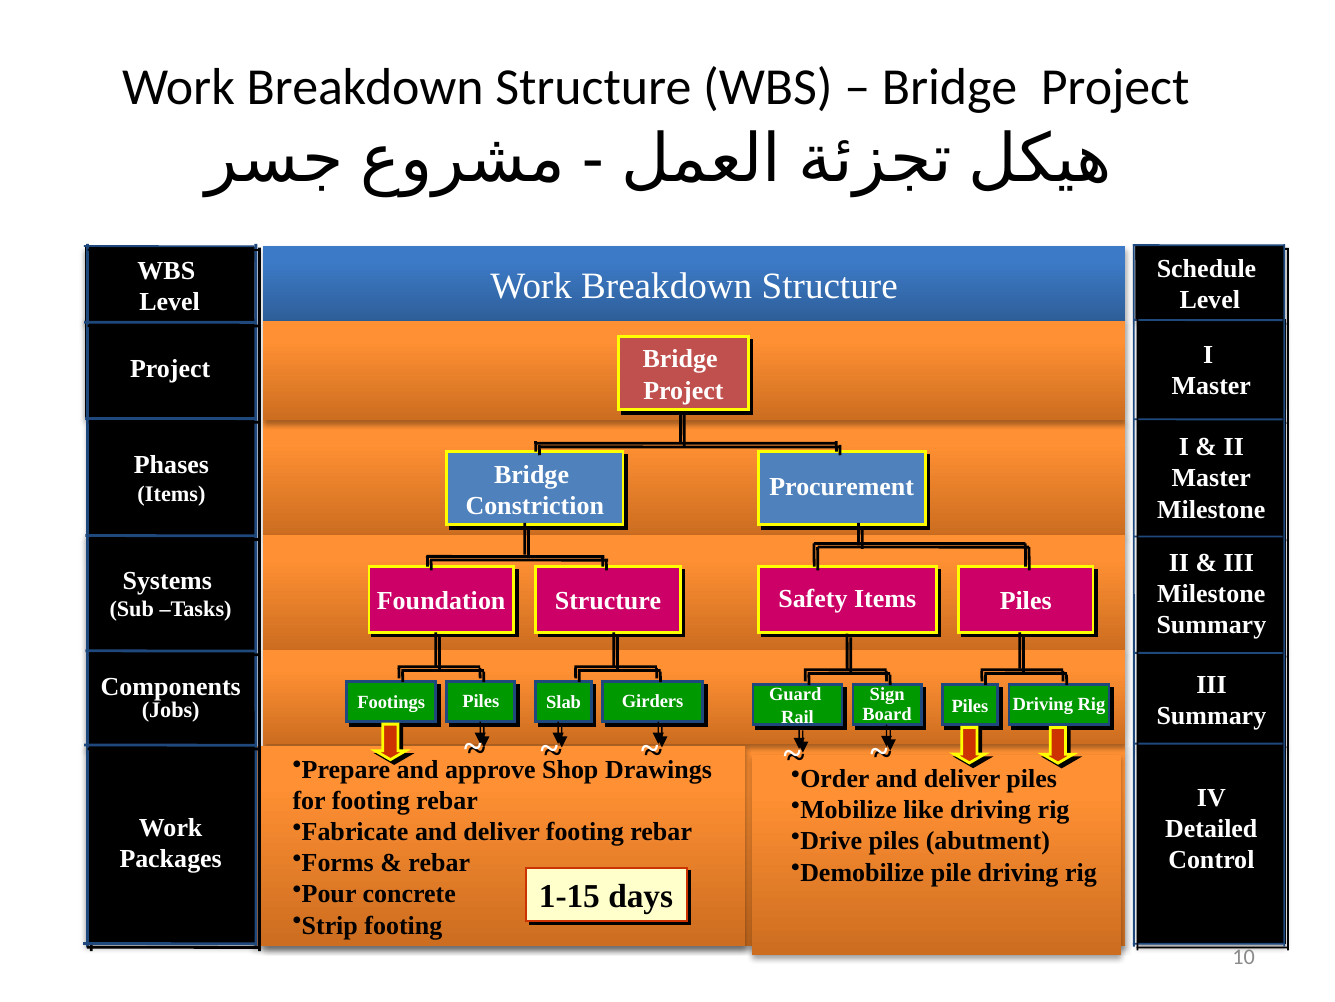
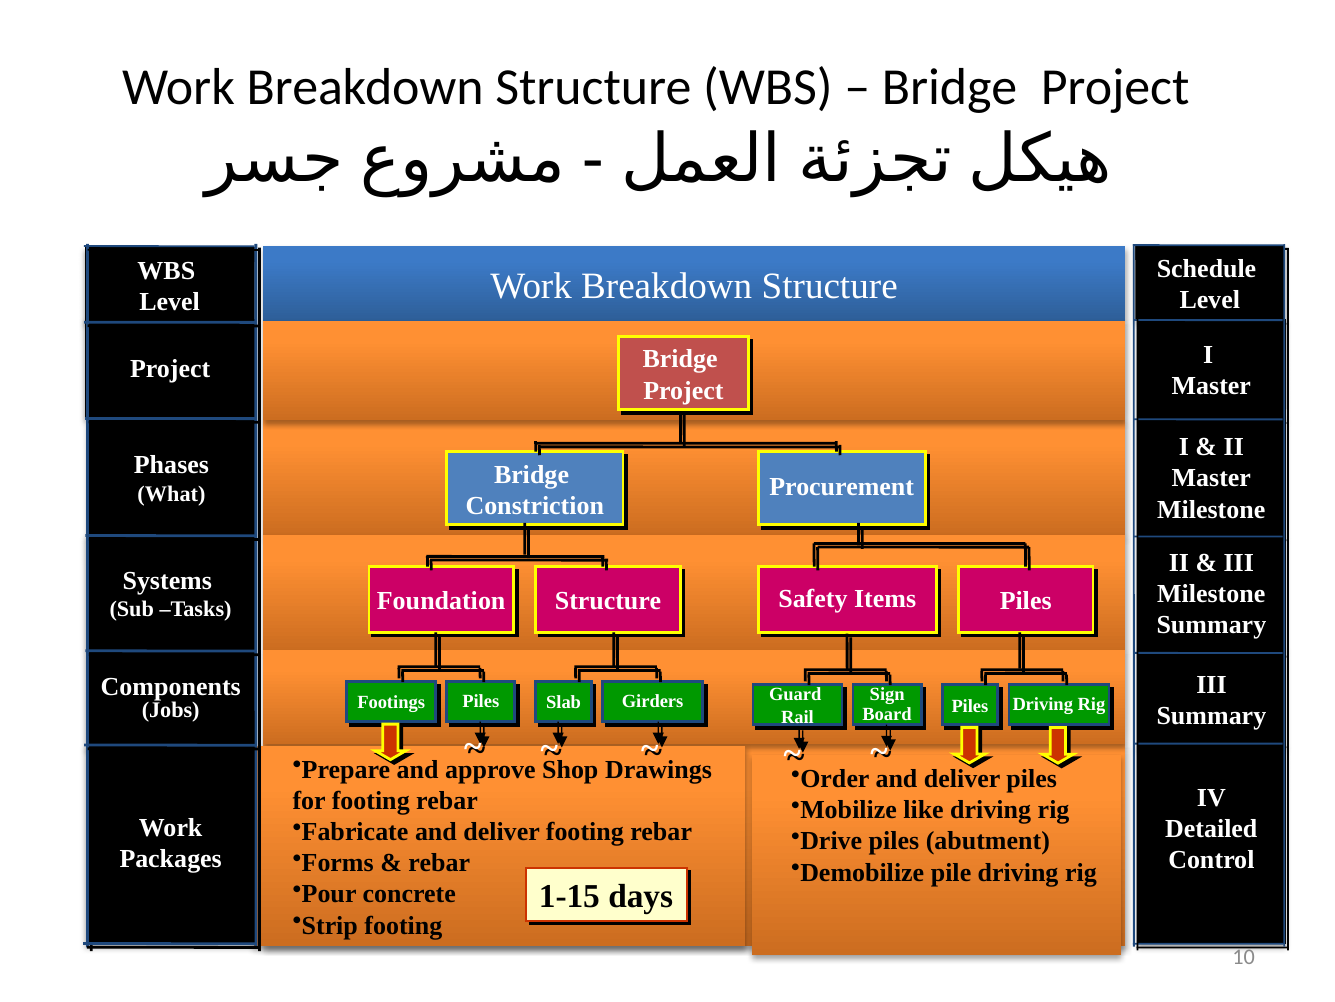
Items: Items -> What (171, 494)
